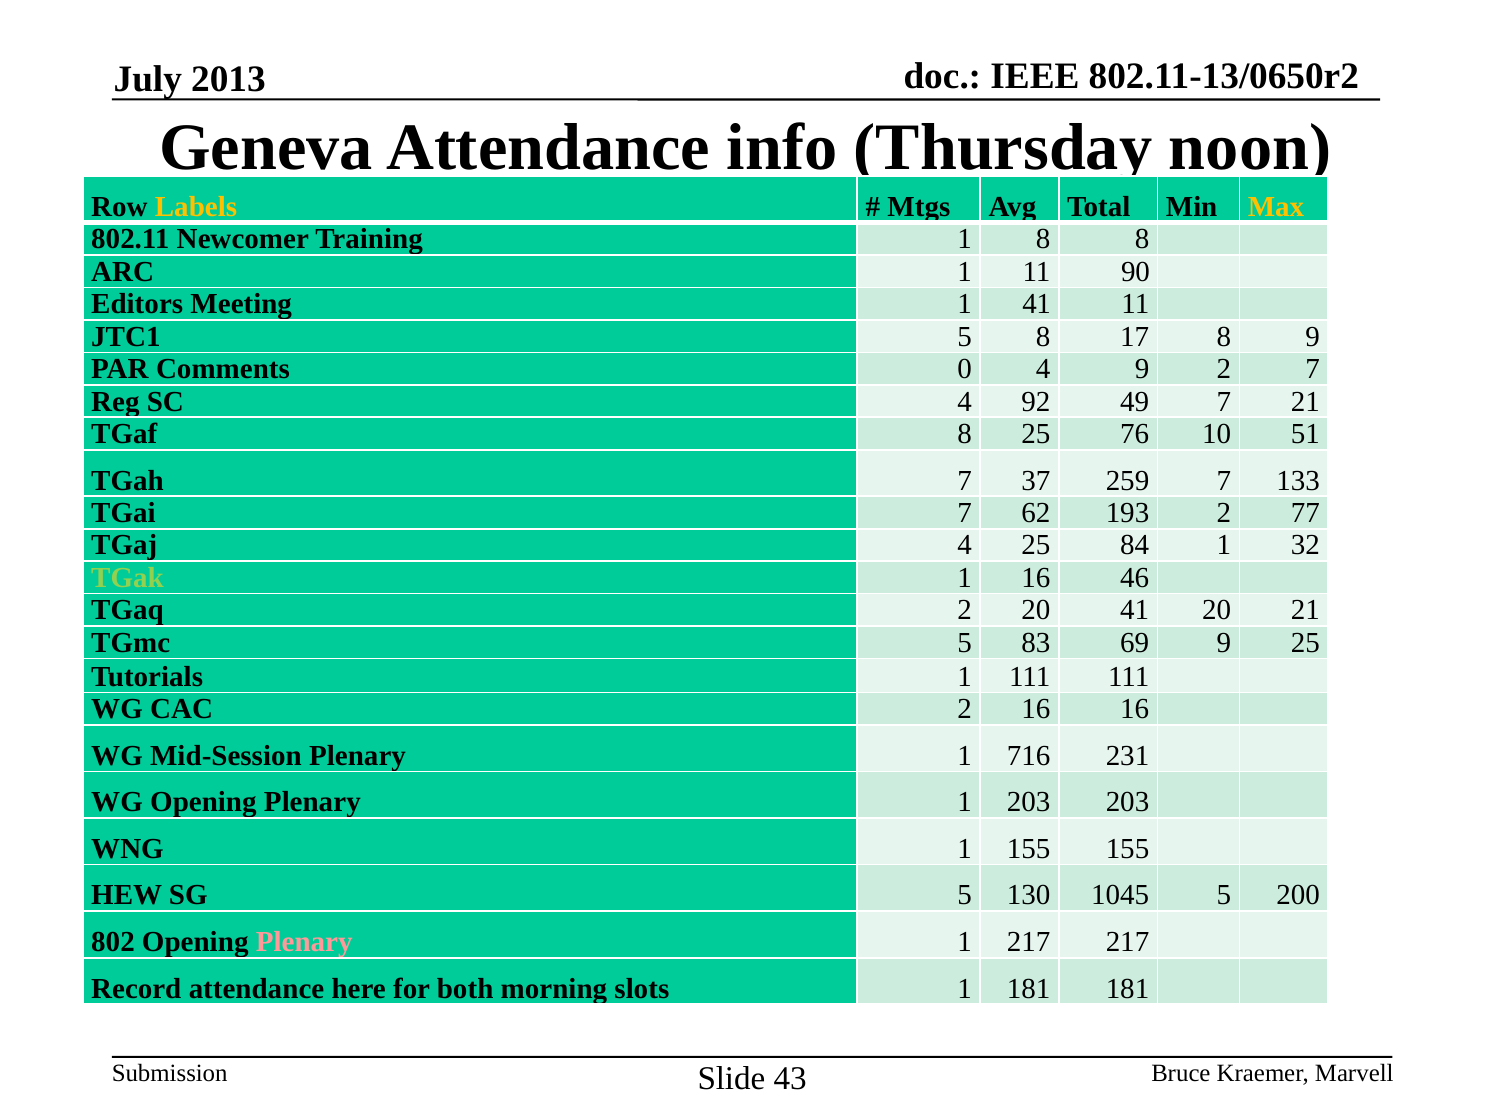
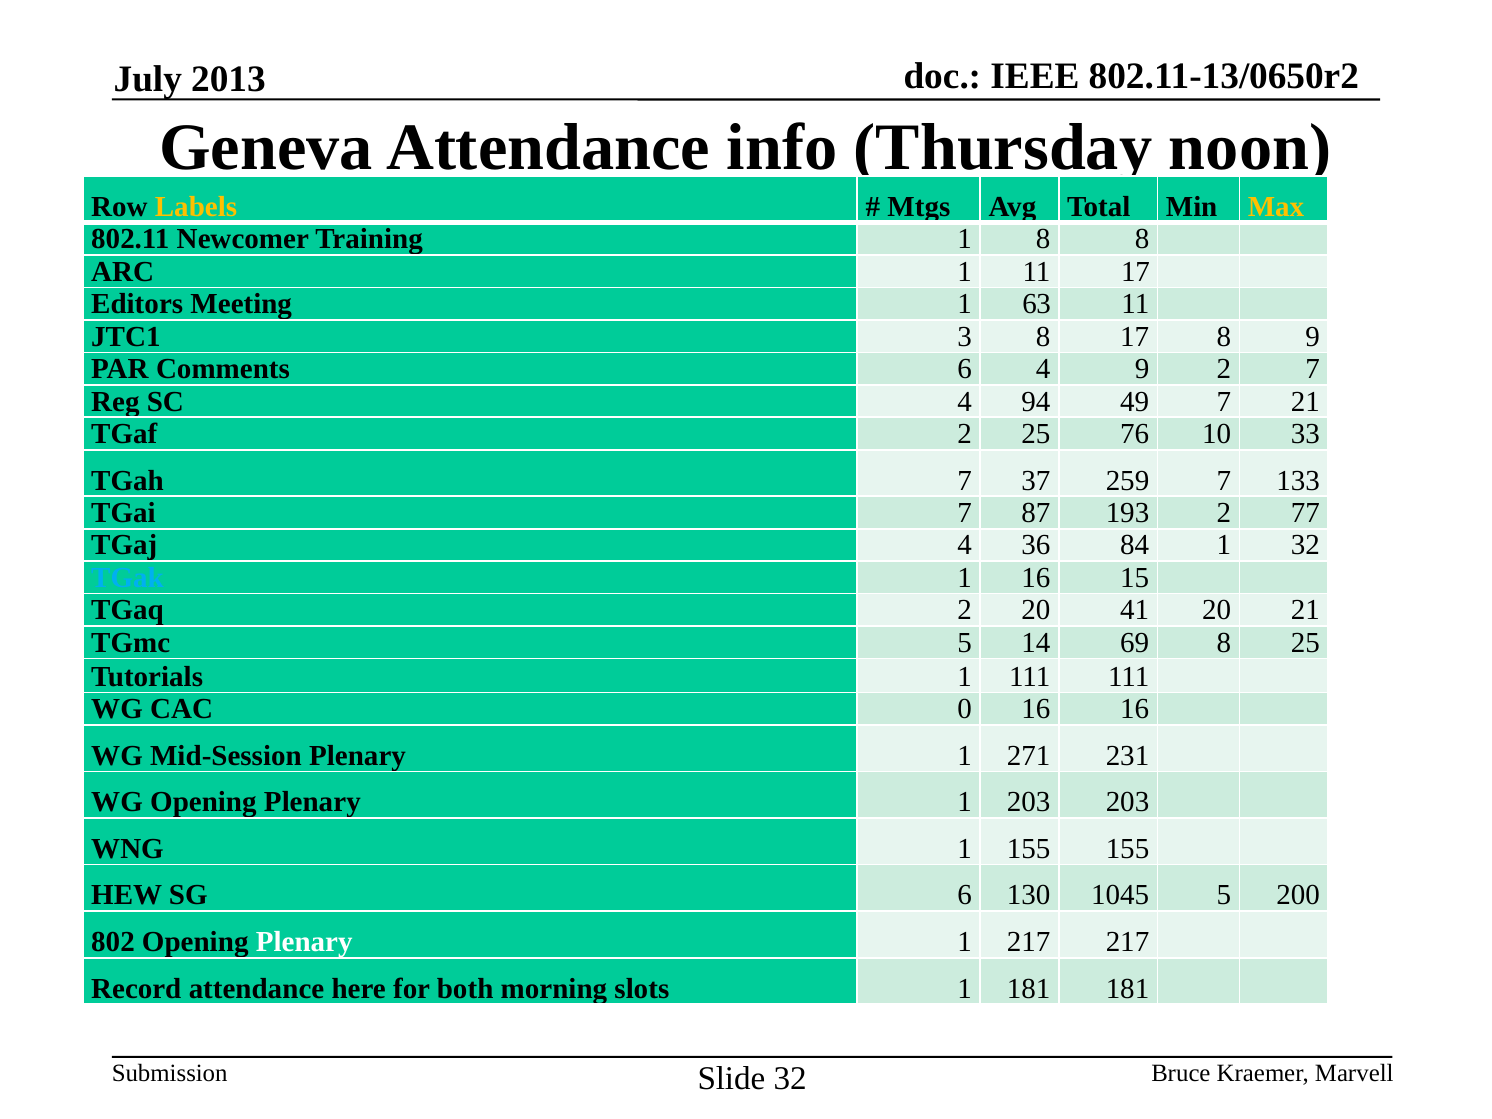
11 90: 90 -> 17 (1136, 272)
1 41: 41 -> 63 (1037, 304)
JTC1 5: 5 -> 3 (965, 337)
Comments 0: 0 -> 6 (965, 369)
92: 92 -> 94 (1036, 401)
TGaf 8: 8 -> 2 (965, 434)
51: 51 -> 33 (1305, 434)
62: 62 -> 87 (1036, 513)
4 25: 25 -> 36 (1036, 545)
TGak colour: light green -> light blue (127, 578)
46: 46 -> 15 (1135, 578)
83: 83 -> 14 (1036, 643)
69 9: 9 -> 8 (1224, 643)
CAC 2: 2 -> 0 (965, 709)
716: 716 -> 271 (1029, 756)
SG 5: 5 -> 6 (965, 895)
Plenary colour: pink -> white (304, 942)
Slide 43: 43 -> 32 (790, 1079)
